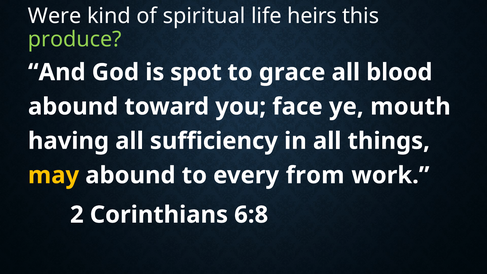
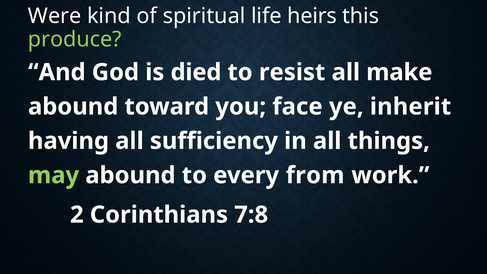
spot: spot -> died (196, 72)
grace: grace -> resist (292, 72)
blood: blood -> make (399, 72)
mouth: mouth -> inherit (411, 107)
may colour: yellow -> light green (54, 175)
6:8: 6:8 -> 7:8 (251, 215)
